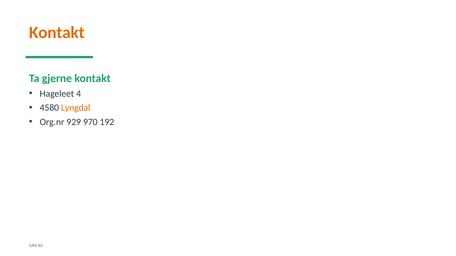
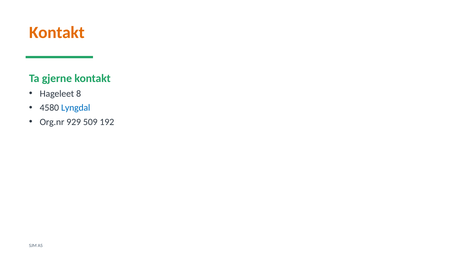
4: 4 -> 8 (79, 94)
Lyngdal colour: orange -> blue (76, 108)
970: 970 -> 509 (90, 122)
